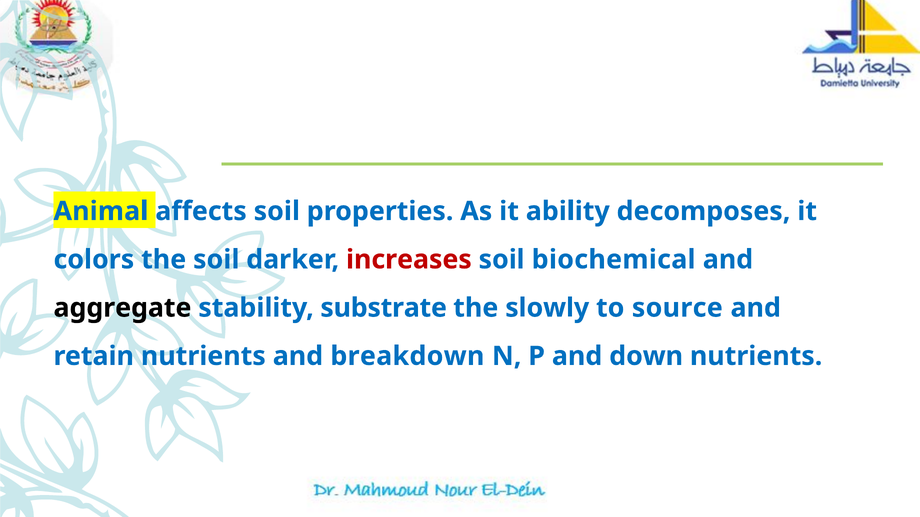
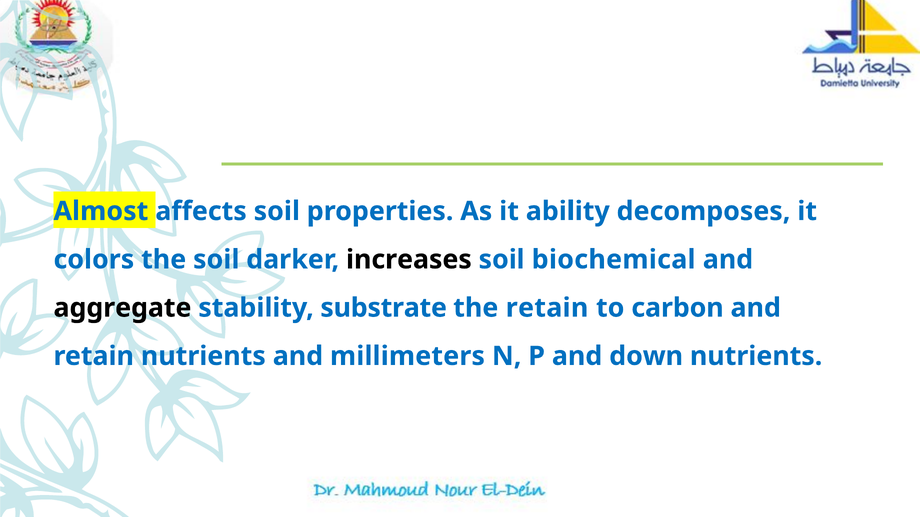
Animal: Animal -> Almost (101, 211)
increases colour: red -> black (409, 260)
the slowly: slowly -> retain (547, 308)
source: source -> carbon (678, 308)
breakdown: breakdown -> millimeters (407, 356)
